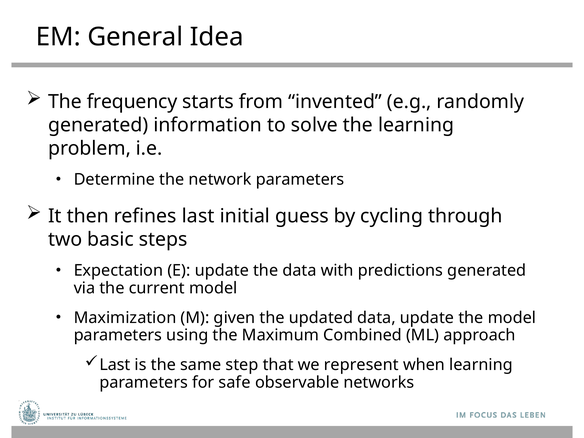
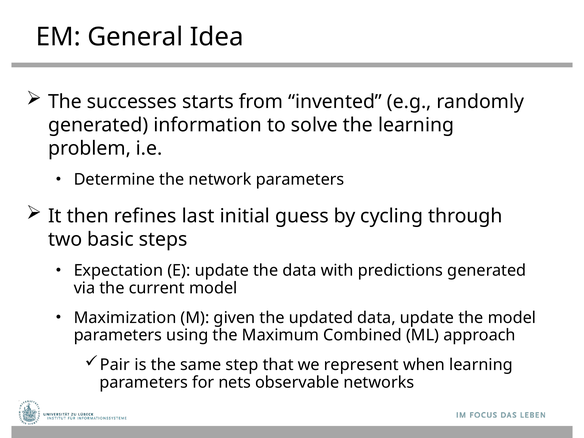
frequency: frequency -> successes (132, 102)
Last: Last -> Pair (115, 365)
safe: safe -> nets (235, 382)
